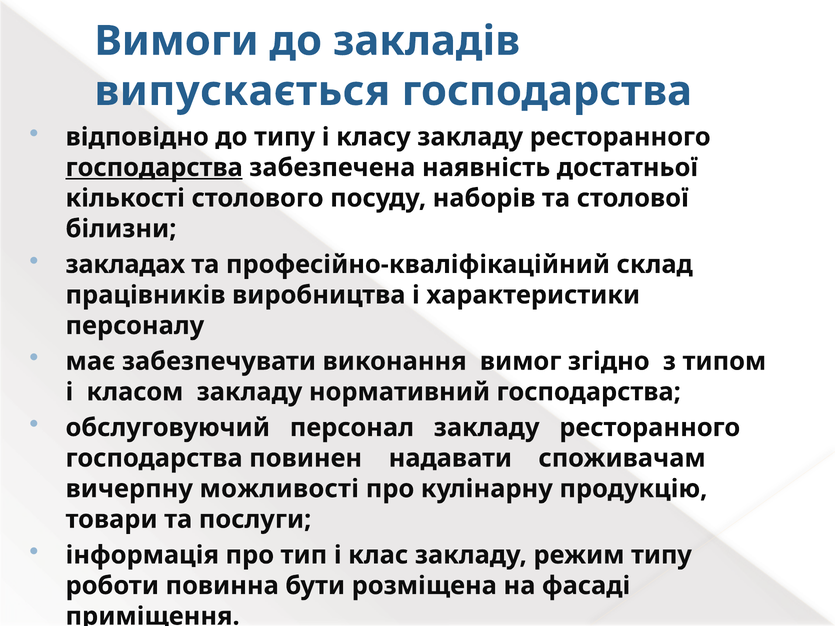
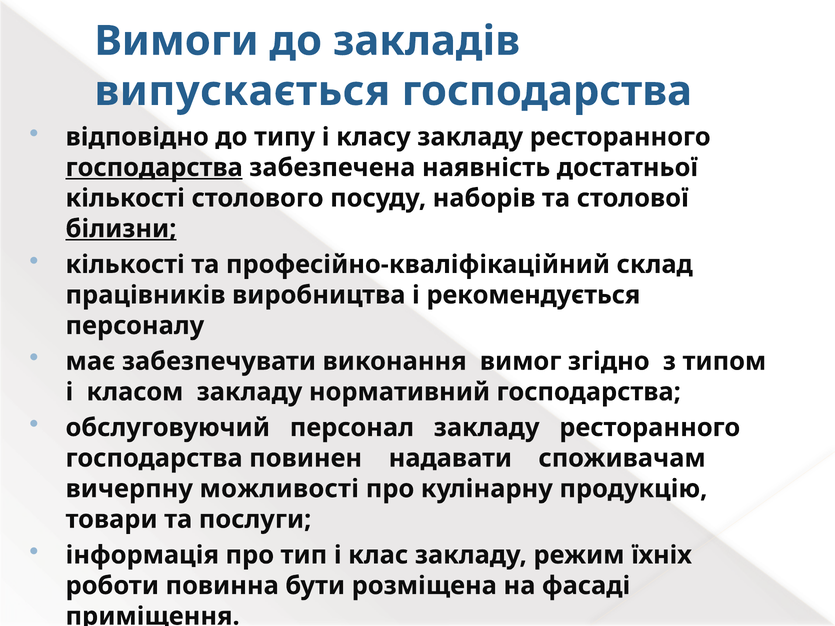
білизни underline: none -> present (121, 229)
закладах: закладах -> кількості (125, 265)
характеристики: характеристики -> рекомендується (533, 295)
режим типу: типу -> їхніх (661, 555)
